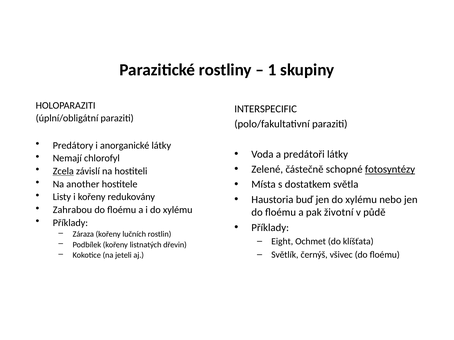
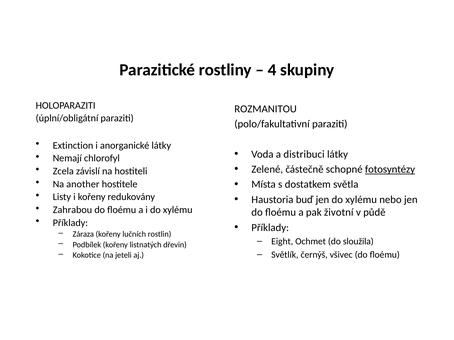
1: 1 -> 4 (272, 70)
INTERSPECIFIC: INTERSPECIFIC -> ROZMANITOU (266, 109)
Predátory: Predátory -> Extinction (73, 146)
predátoři: predátoři -> distribuci (304, 154)
Zcela underline: present -> none (63, 171)
klíšťata: klíšťata -> sloužila (358, 242)
